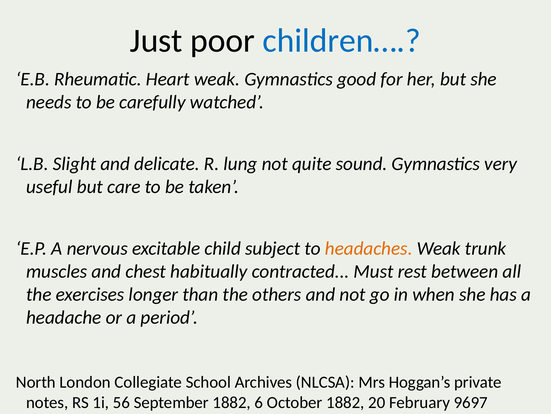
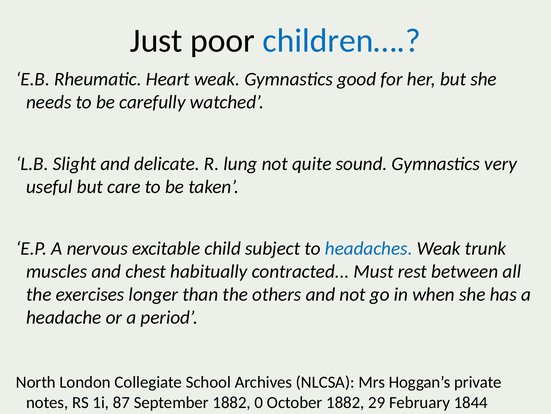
headaches colour: orange -> blue (369, 248)
56: 56 -> 87 (121, 402)
6: 6 -> 0 (259, 402)
20: 20 -> 29 (377, 402)
9697: 9697 -> 1844 (471, 402)
